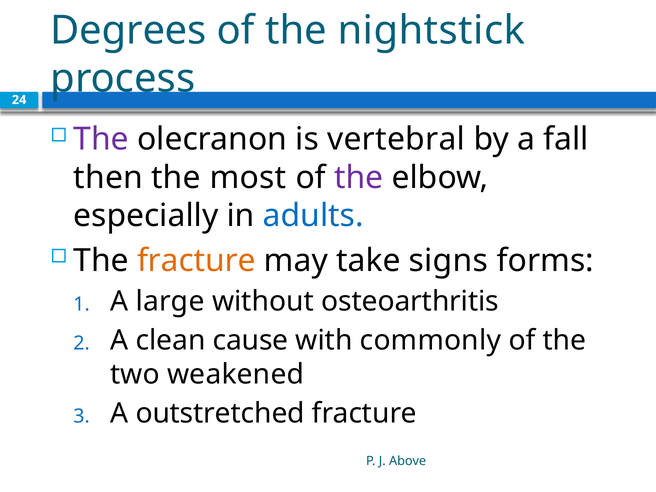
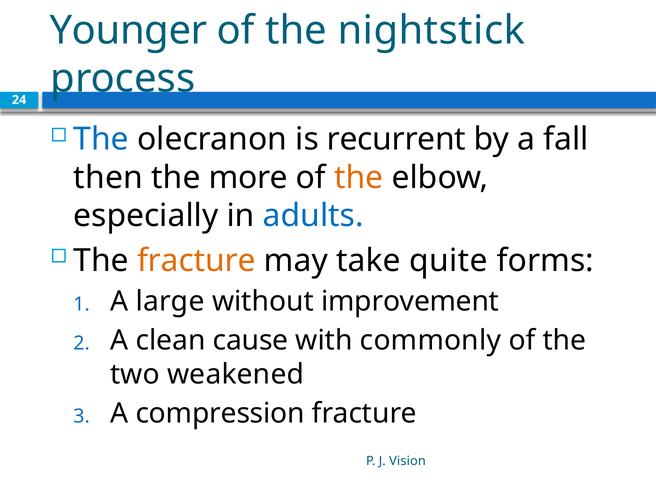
Degrees: Degrees -> Younger (129, 31)
The colour: purple -> blue (101, 139)
vertebral: vertebral -> recurrent (396, 139)
most: most -> more (248, 178)
the colour: purple -> orange (359, 178)
signs: signs -> quite (449, 261)
osteoarthritis: osteoarthritis -> improvement (410, 301)
outstretched: outstretched -> compression (220, 413)
Above: Above -> Vision (408, 461)
